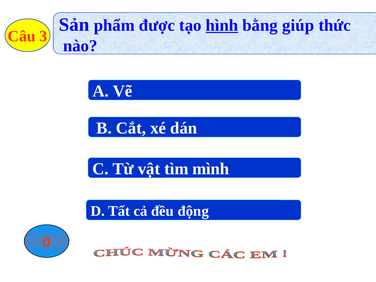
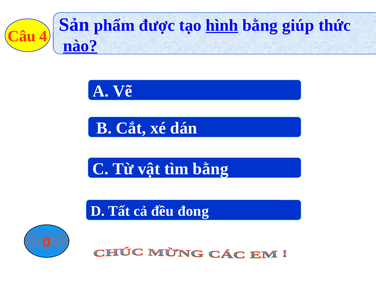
3: 3 -> 4 (43, 36)
nào underline: none -> present (80, 46)
tìm mình: mình -> bằng (211, 169)
động: động -> đong (193, 211)
